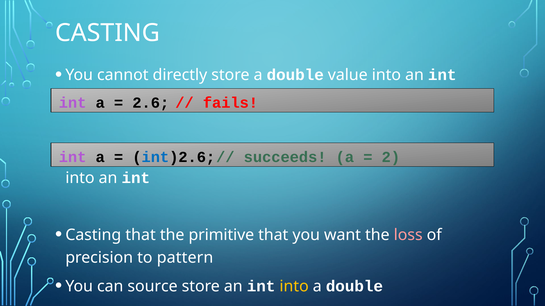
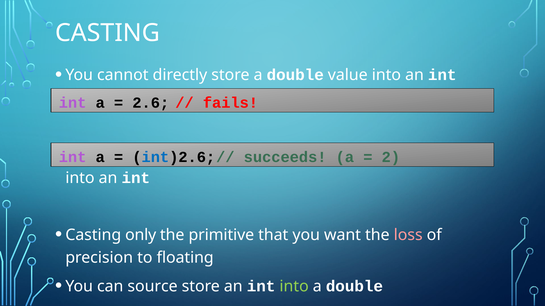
Casting that: that -> only (141, 235)
pattern: pattern -> floating (185, 258)
into colour: yellow -> light green (294, 287)
